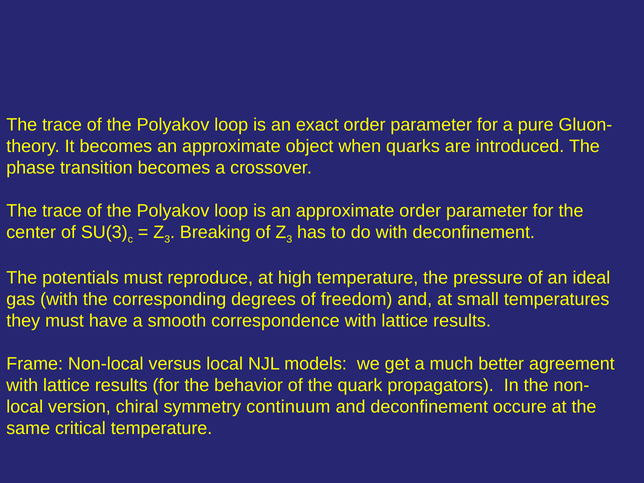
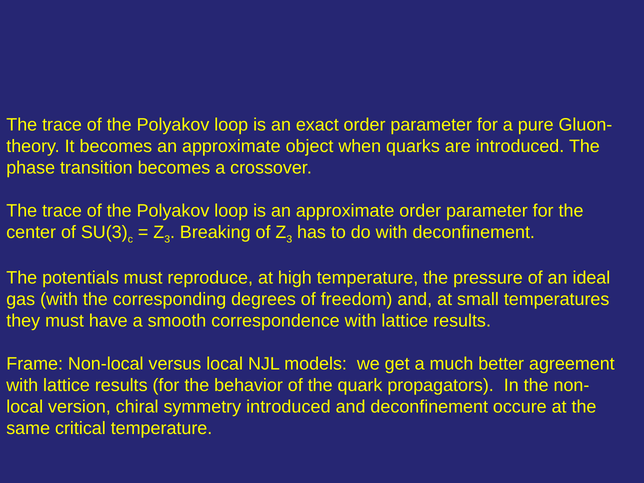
symmetry continuum: continuum -> introduced (288, 407)
